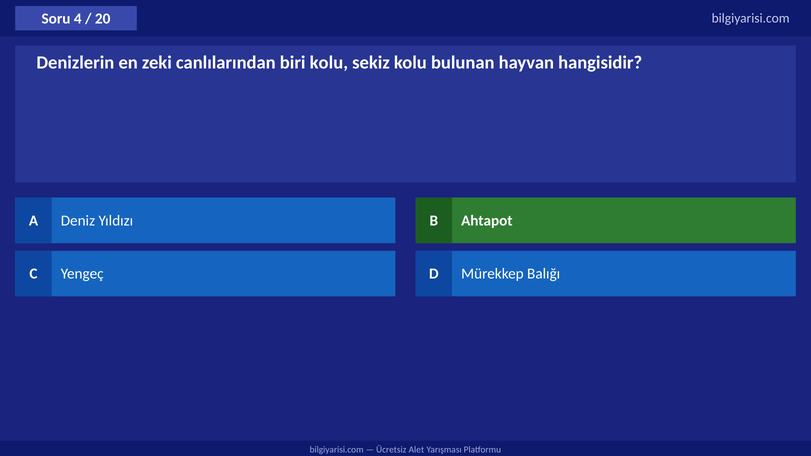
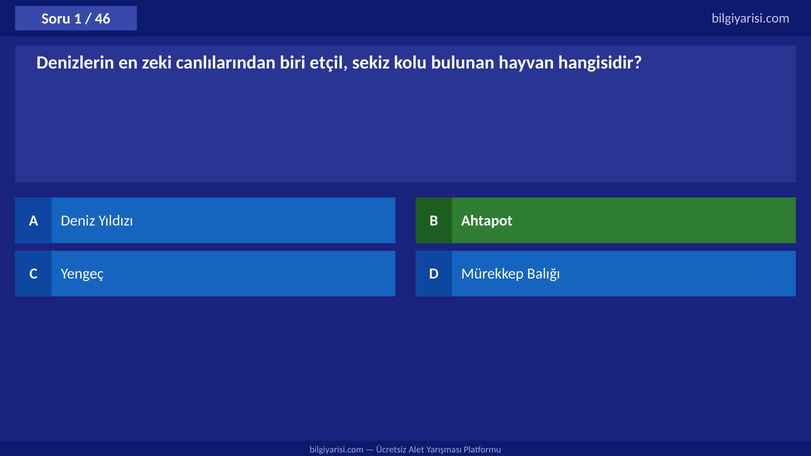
4: 4 -> 1 (78, 19)
20: 20 -> 46 (103, 19)
biri kolu: kolu -> etçil (329, 62)
